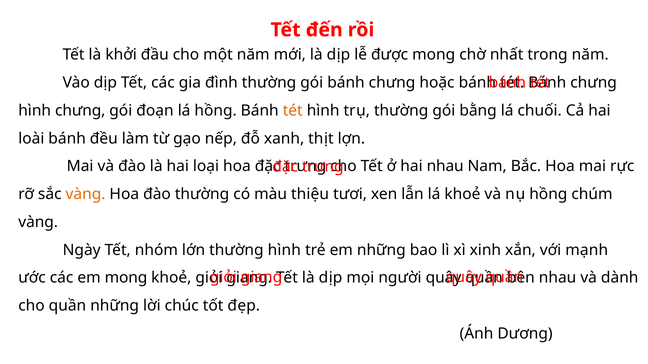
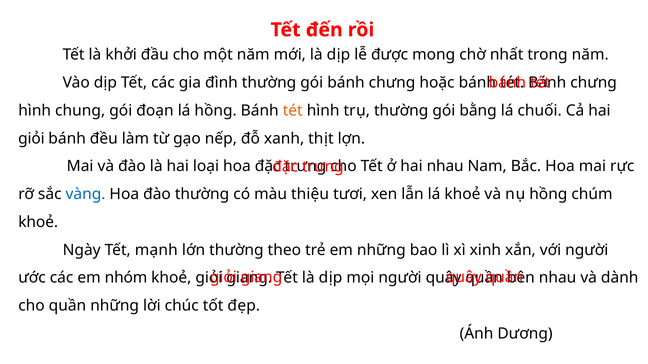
hình chưng: chưng -> chung (80, 111)
loài: loài -> giỏi (31, 139)
vàng colour: orange -> blue (86, 194)
vàng: vàng -> khoẻ (38, 222)
nhóm: nhóm -> mạnh (156, 250)
thường hình: hình -> theo (284, 250)
với mạnh: mạnh -> người (587, 250)
em mong: mong -> nhóm (126, 278)
